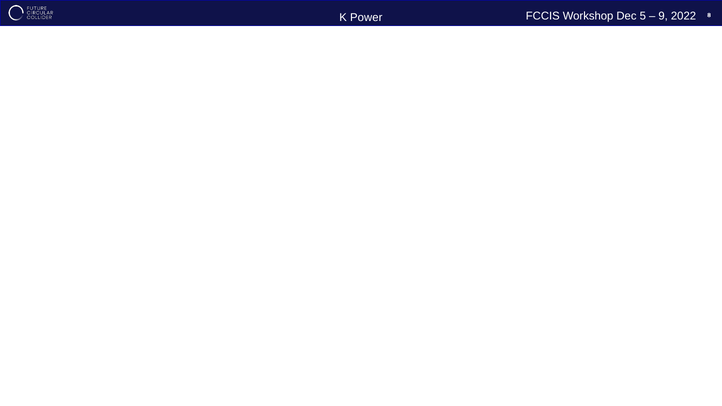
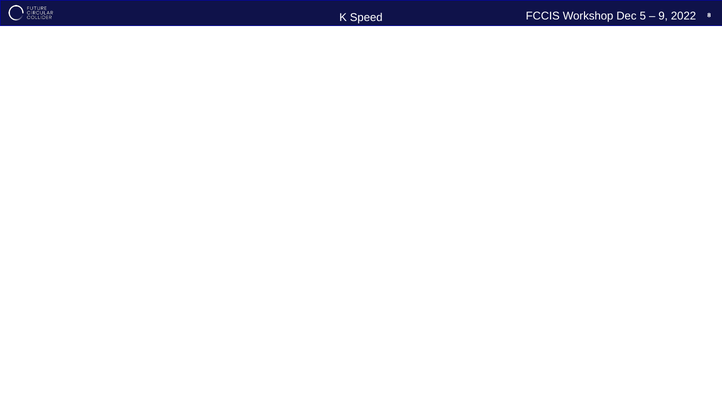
Power: Power -> Speed (366, 17)
